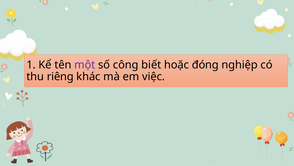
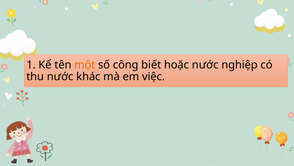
một colour: purple -> orange (85, 65)
hoặc đóng: đóng -> nước (205, 65)
thu riêng: riêng -> nước (60, 76)
